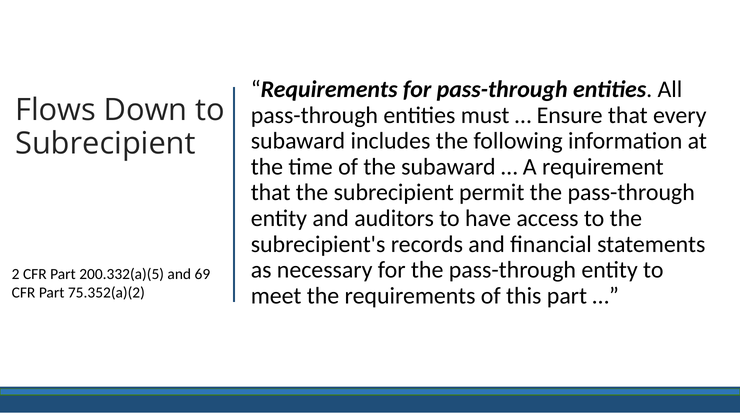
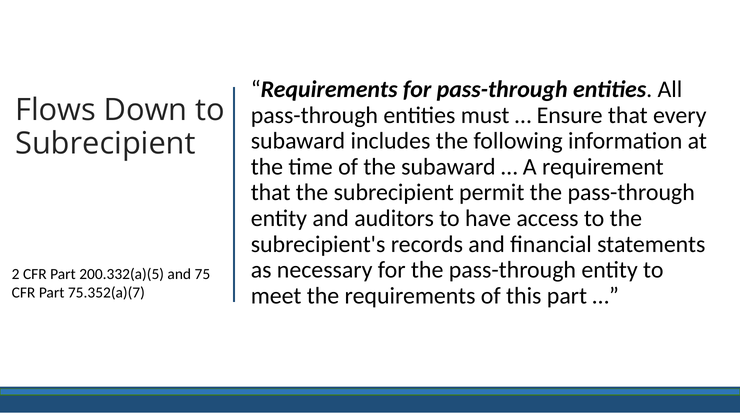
69: 69 -> 75 (202, 274)
75.352(a)(2: 75.352(a)(2 -> 75.352(a)(7 (106, 293)
